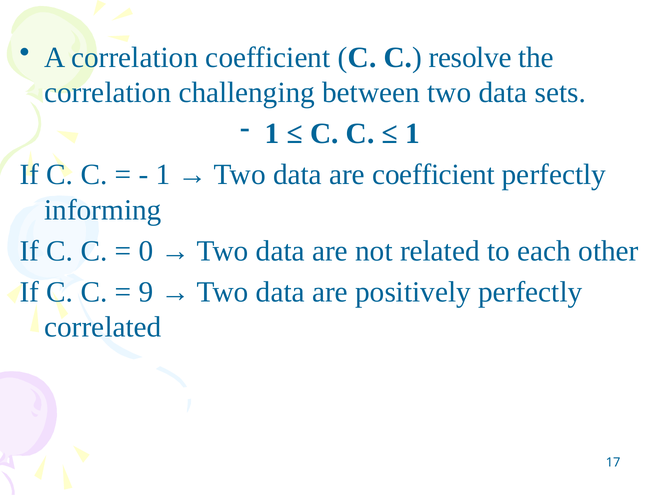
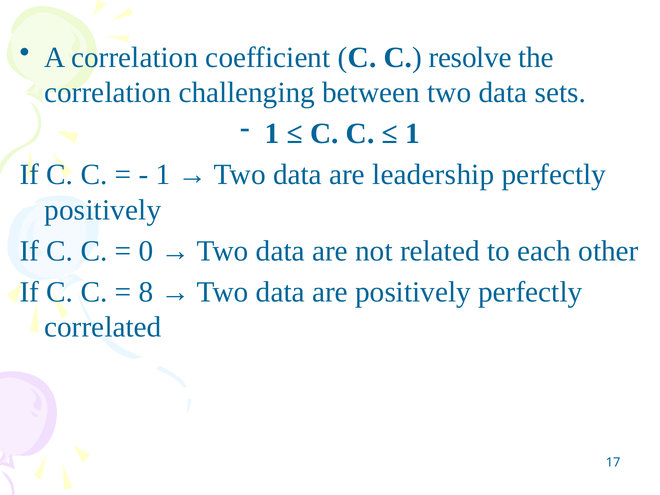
are coefficient: coefficient -> leadership (433, 175)
informing: informing -> positively (103, 210)
9: 9 -> 8 (146, 292)
